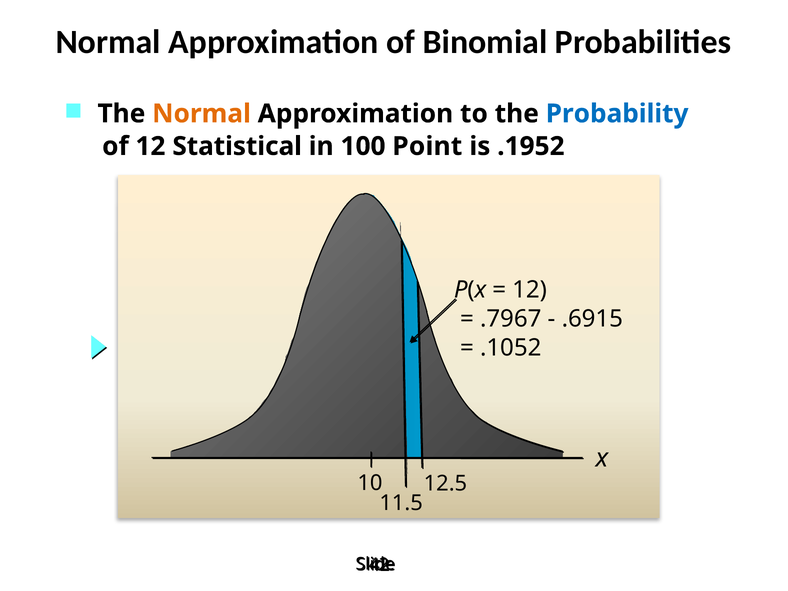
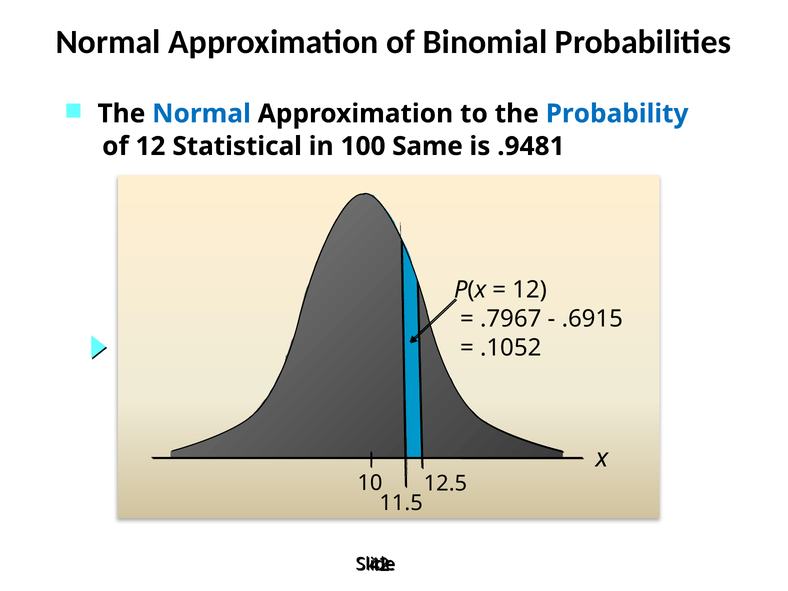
Normal colour: orange -> blue (202, 114)
Point: Point -> Same (428, 146)
.1952: .1952 -> .9481 (531, 146)
